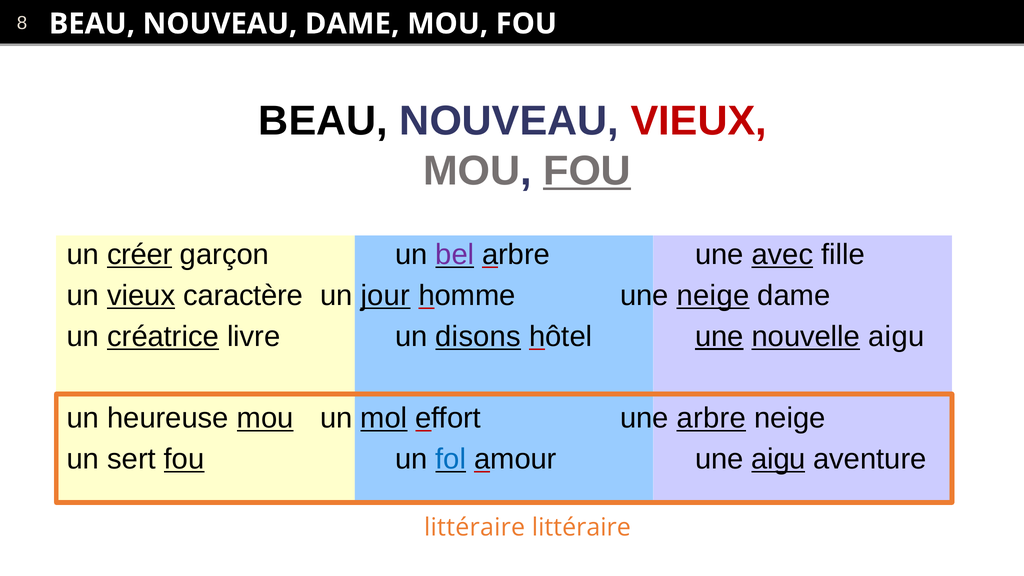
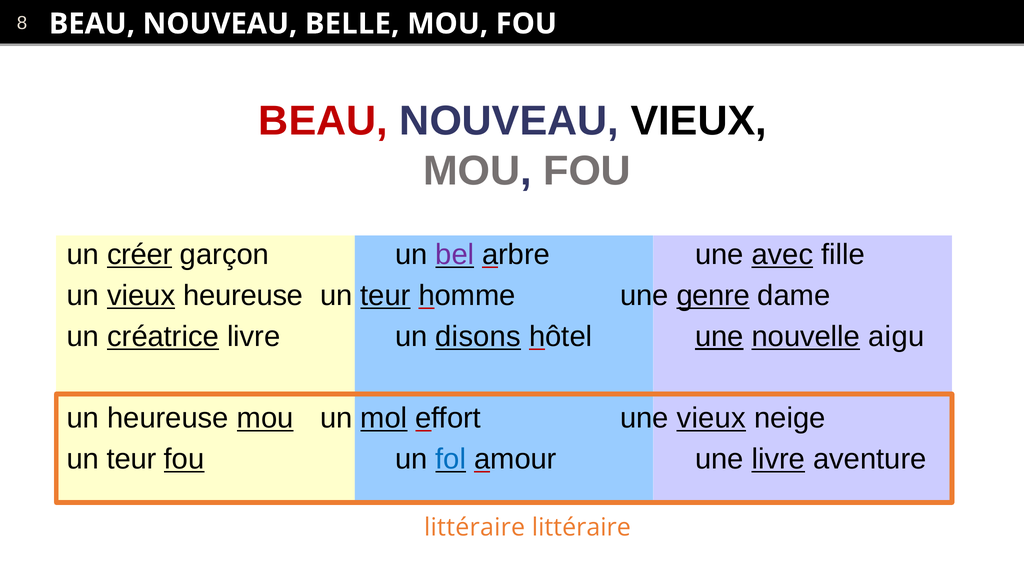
NOUVEAU DAME: DAME -> BELLE (352, 24)
BEAU colour: black -> red (323, 121)
VIEUX colour: red -> black (699, 121)
FOU underline: present -> none (587, 171)
vieux caractère: caractère -> heureuse (243, 296)
jour: jour -> teur (385, 296)
une neige: neige -> genre (713, 296)
une arbre: arbre -> vieux (711, 418)
sert: sert -> teur (132, 459)
une aigu: aigu -> livre (778, 459)
